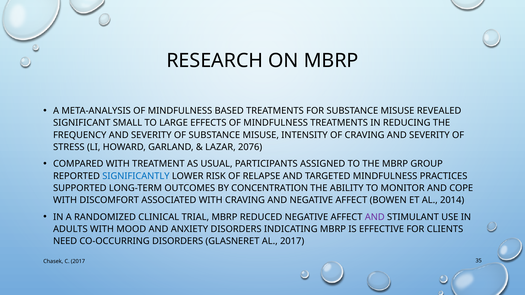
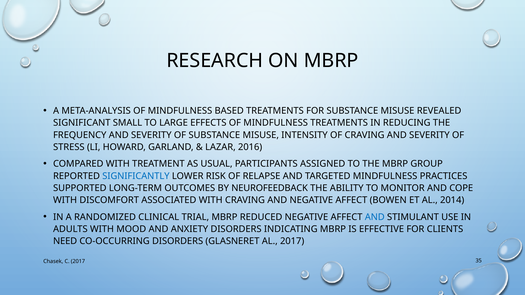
2076: 2076 -> 2016 (250, 147)
CONCENTRATION: CONCENTRATION -> NEUROFEEDBACK (270, 188)
AND colour: purple -> blue (375, 217)
